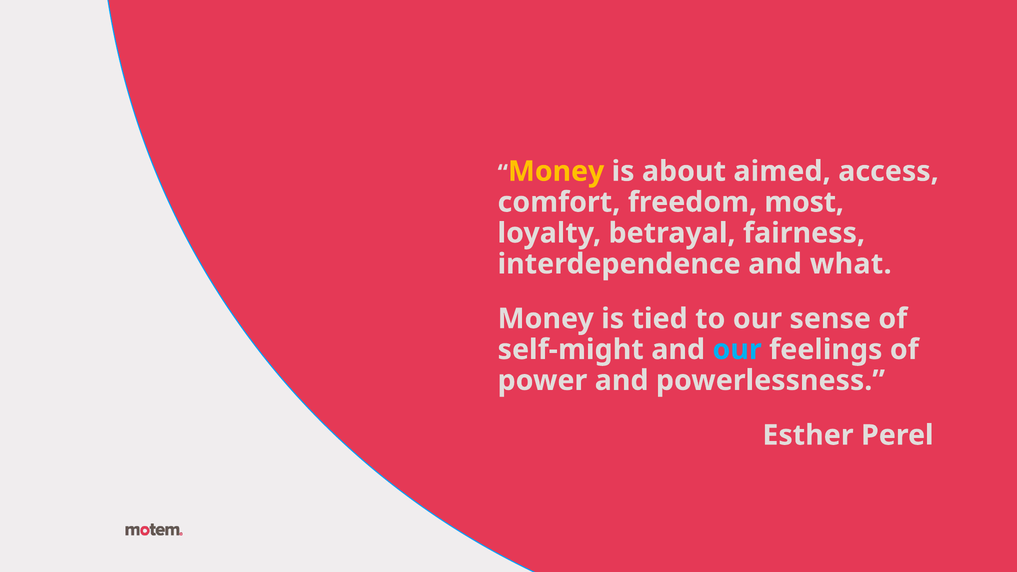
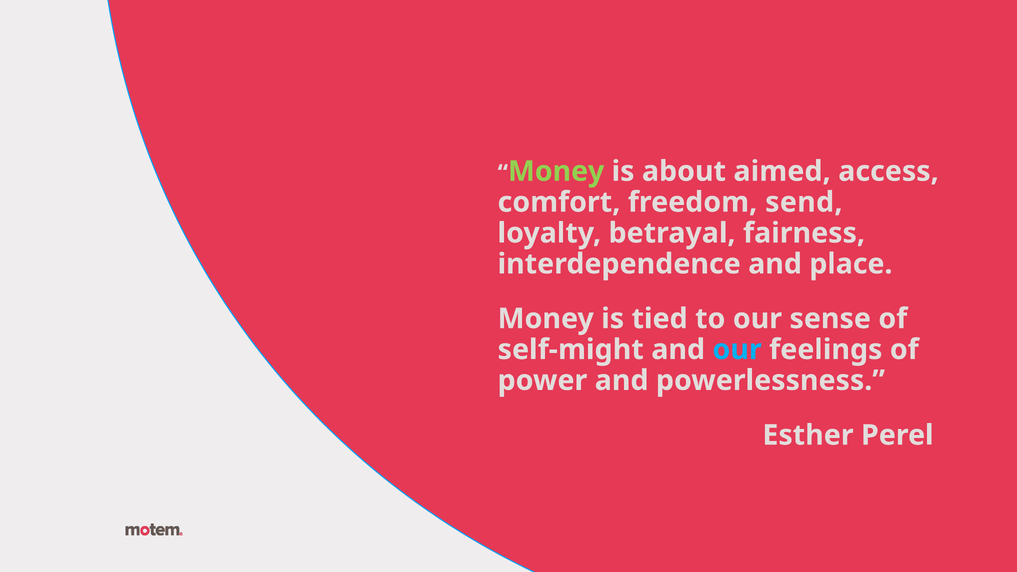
Money colour: yellow -> light green (556, 171)
most: most -> send (804, 202)
what: what -> place (851, 264)
